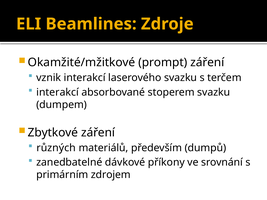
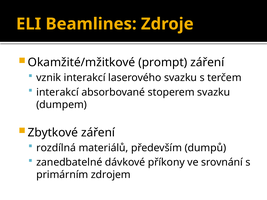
různých: různých -> rozdílná (56, 148)
